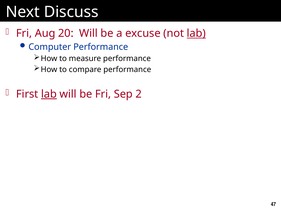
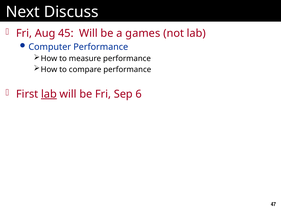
20: 20 -> 45 (66, 33)
excuse: excuse -> games (143, 33)
lab underline: present -> none (196, 33)
2: 2 -> 6 (139, 94)
